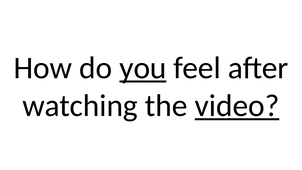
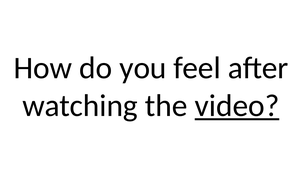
you underline: present -> none (143, 68)
